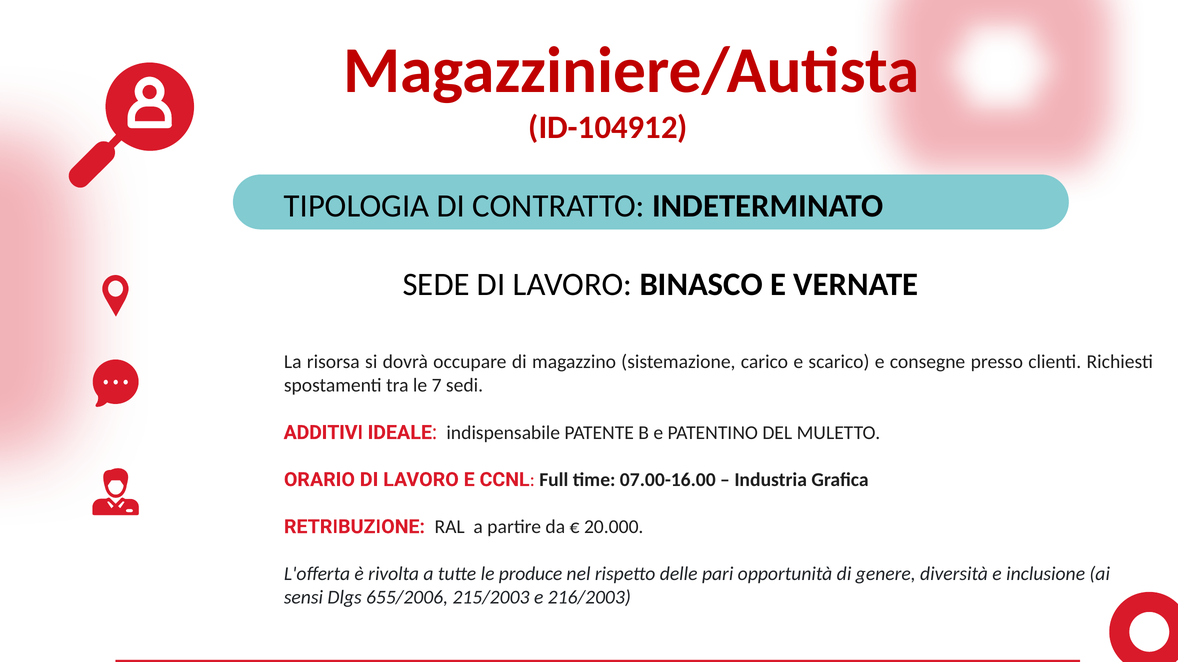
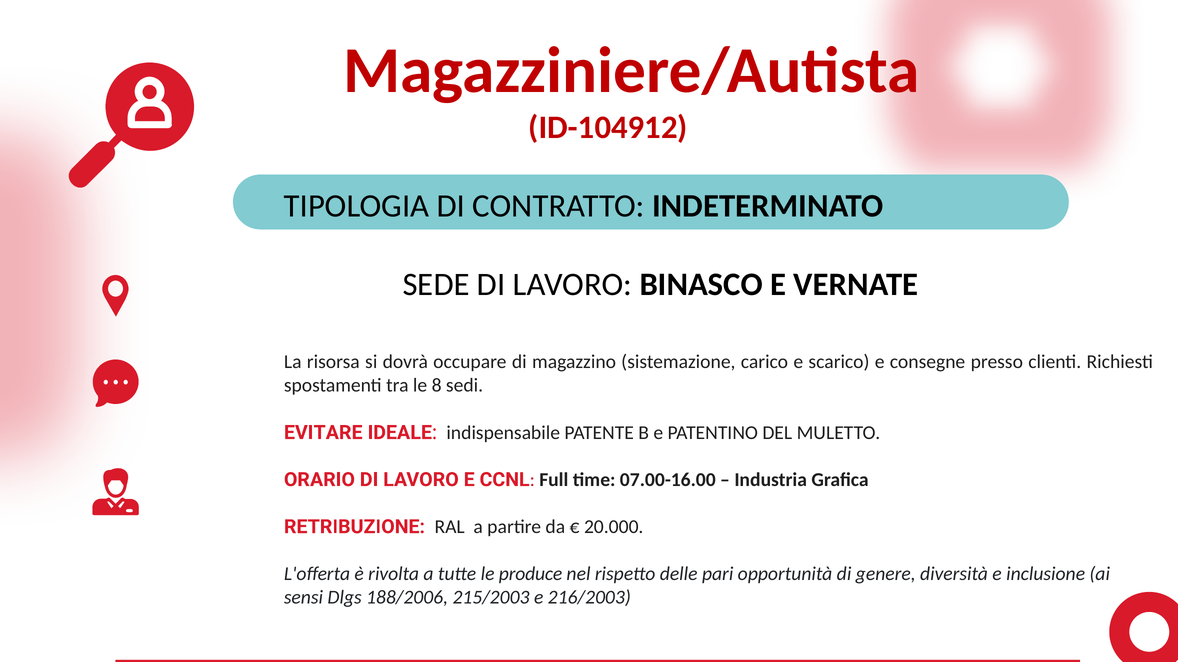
7: 7 -> 8 (437, 386)
ADDITIVI: ADDITIVI -> EVITARE (323, 433)
655/2006: 655/2006 -> 188/2006 (407, 598)
